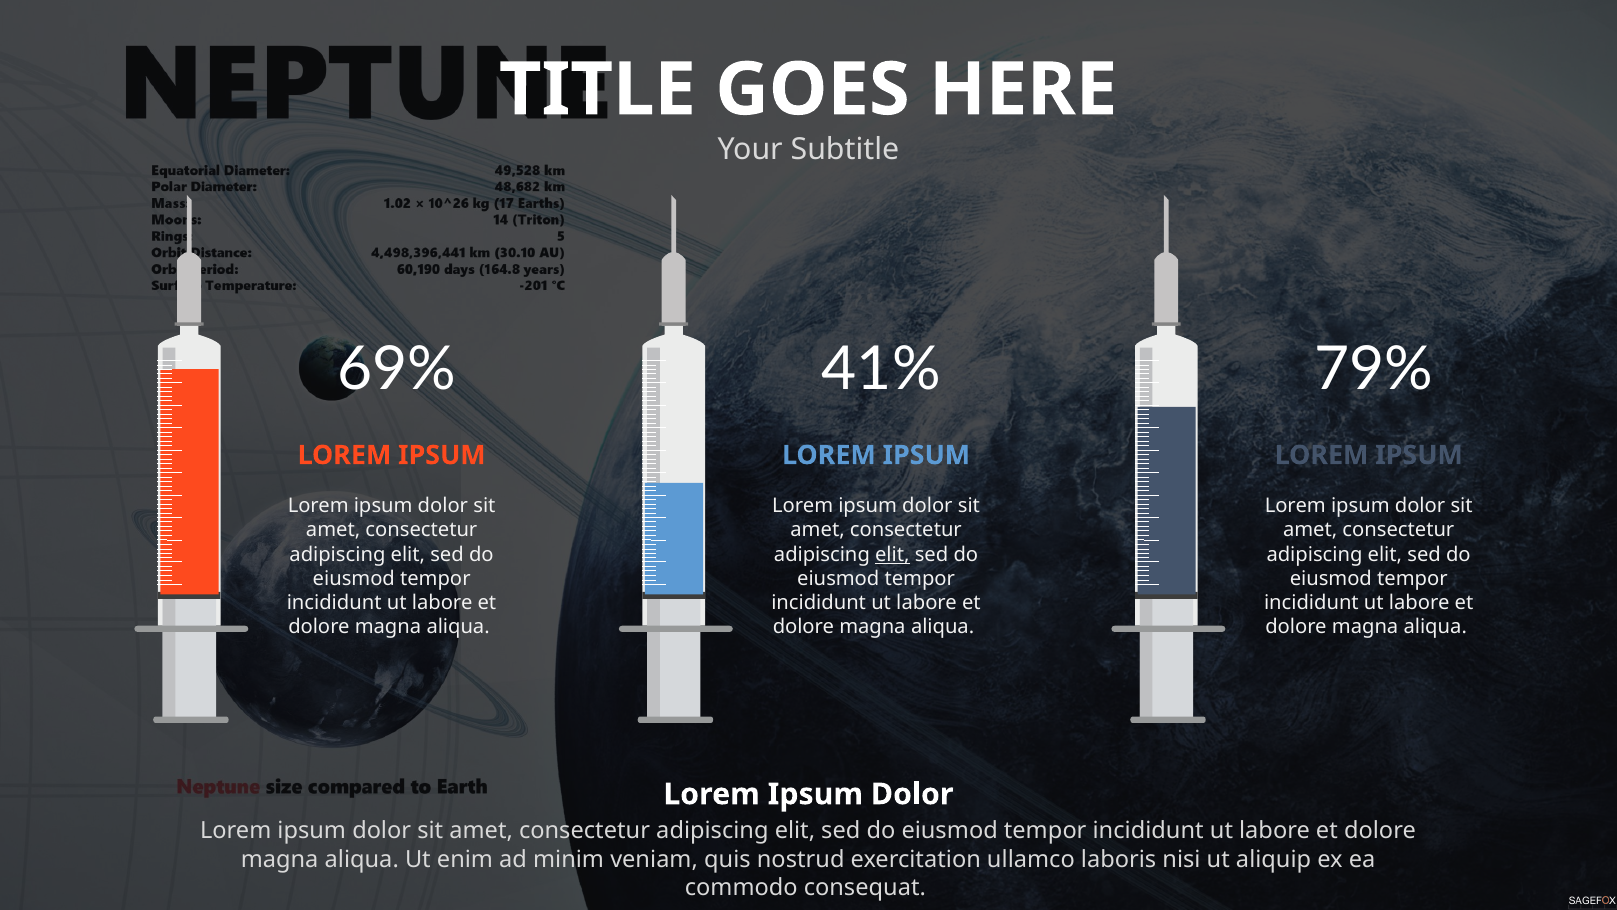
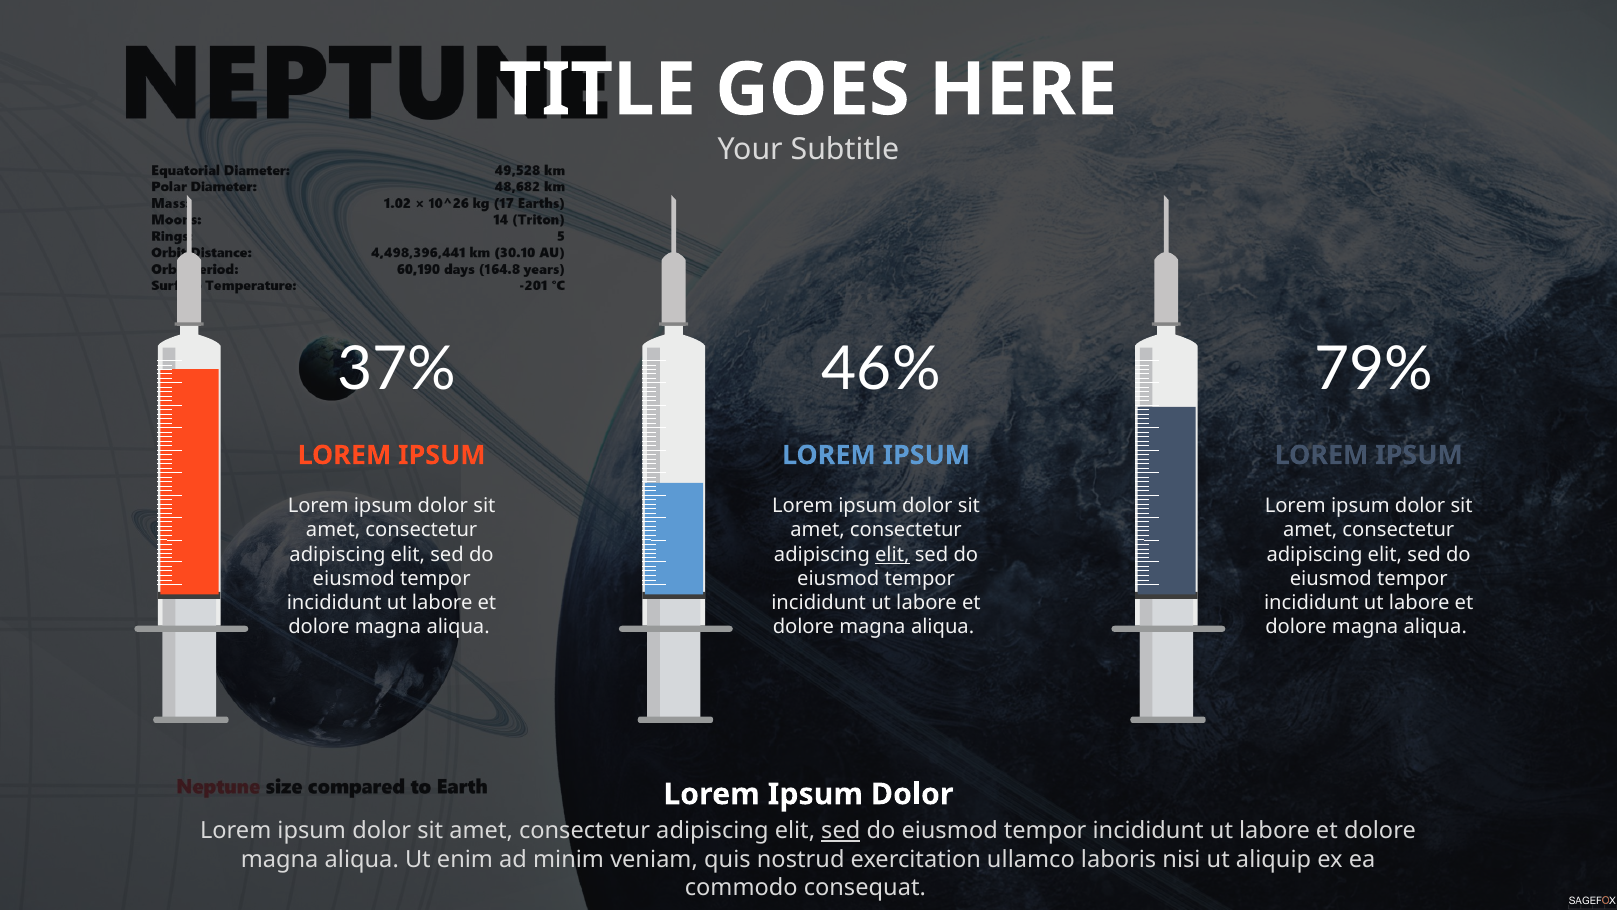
69%: 69% -> 37% (397, 369)
41%: 41% -> 46% (881, 369)
sed underline: none -> present (841, 830)
